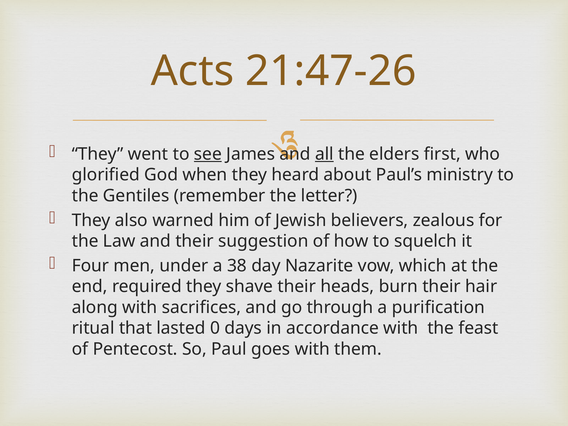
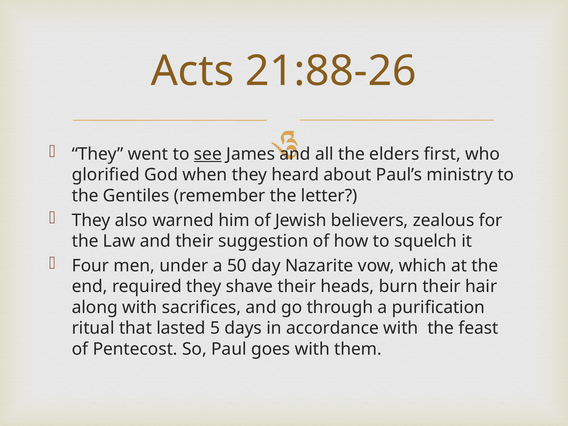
21:47-26: 21:47-26 -> 21:88-26 (331, 71)
all underline: present -> none (324, 154)
38: 38 -> 50 (237, 266)
0: 0 -> 5 (215, 328)
